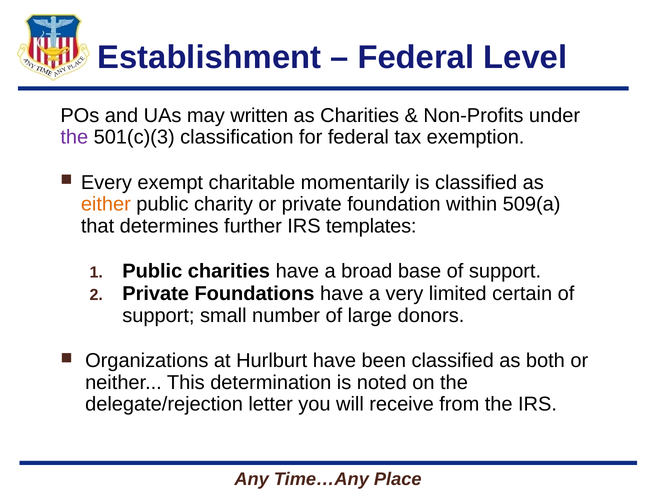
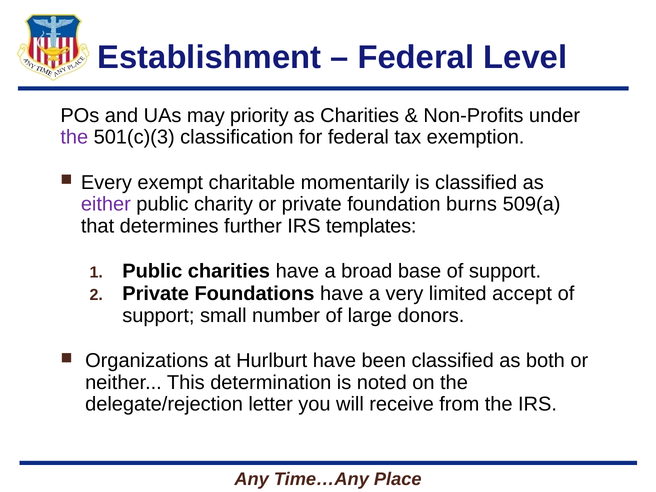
written: written -> priority (259, 116)
either colour: orange -> purple (106, 204)
within: within -> burns (472, 204)
certain: certain -> accept (522, 294)
